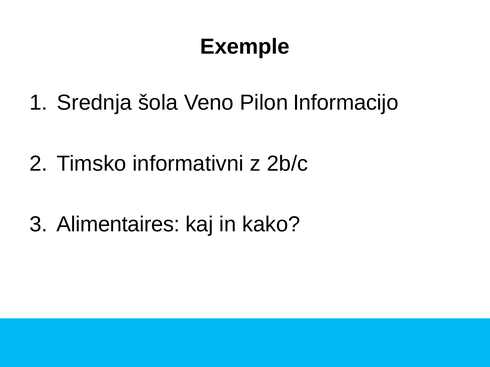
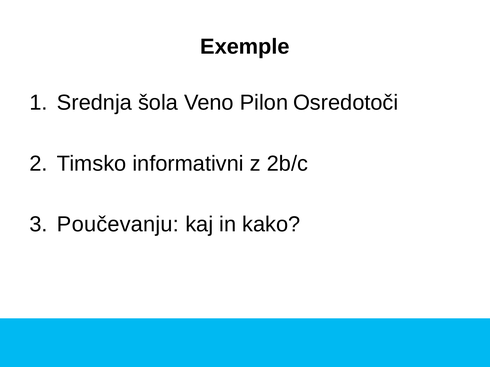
Informacijo: Informacijo -> Osredotoči (346, 103)
Alimentaires: Alimentaires -> Poučevanju (118, 225)
